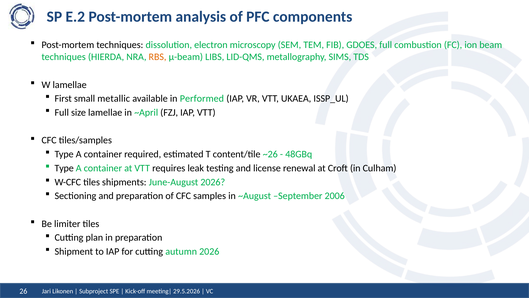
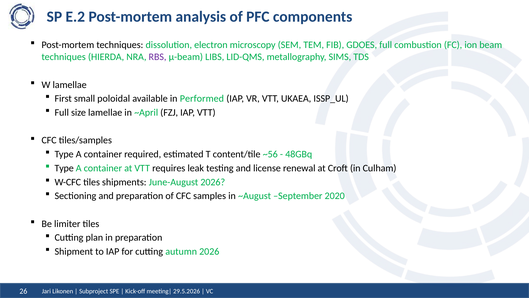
RBS colour: orange -> purple (158, 57)
metallic: metallic -> poloidal (114, 98)
~26: ~26 -> ~56 (270, 154)
2006: 2006 -> 2020 (335, 196)
